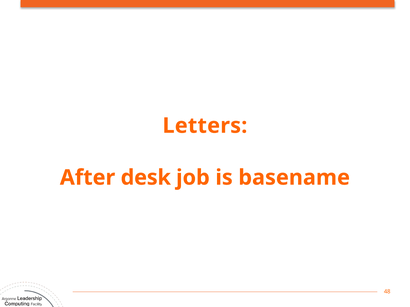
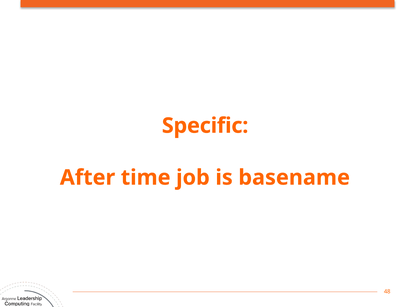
Letters: Letters -> Specific (205, 126)
desk: desk -> time (146, 178)
